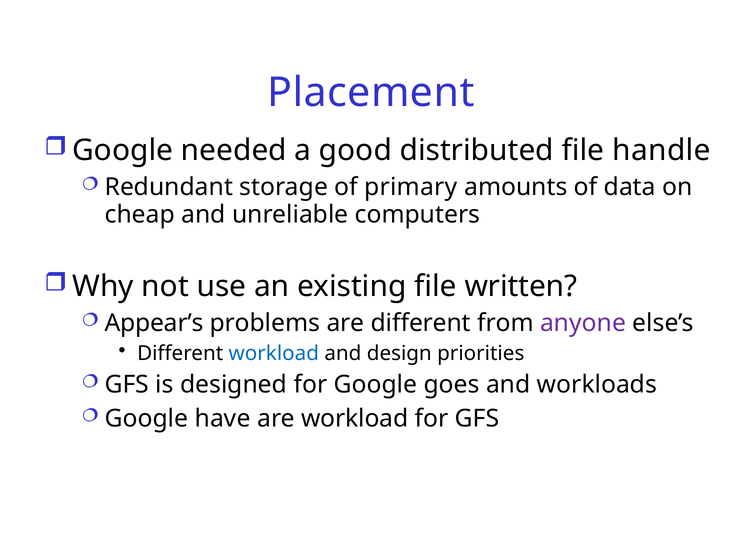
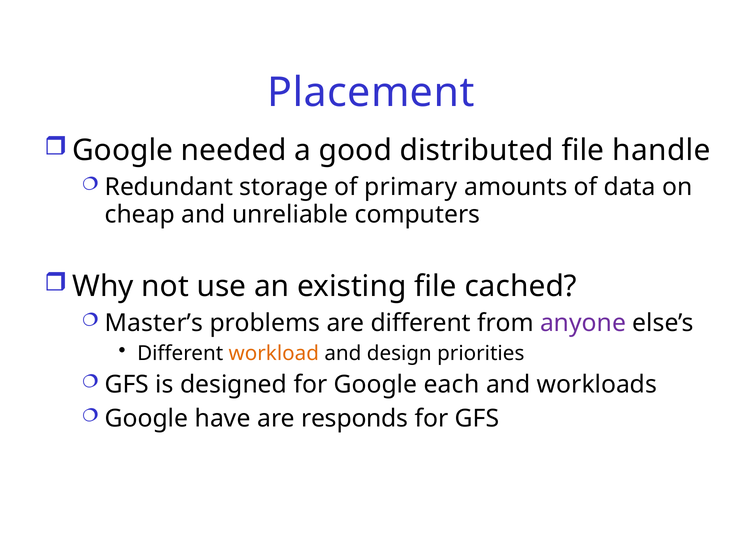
written: written -> cached (521, 287)
Appear’s: Appear’s -> Master’s (154, 323)
workload colour: blue -> orange (274, 354)
goes: goes -> each (451, 385)
are workload: workload -> responds (355, 419)
